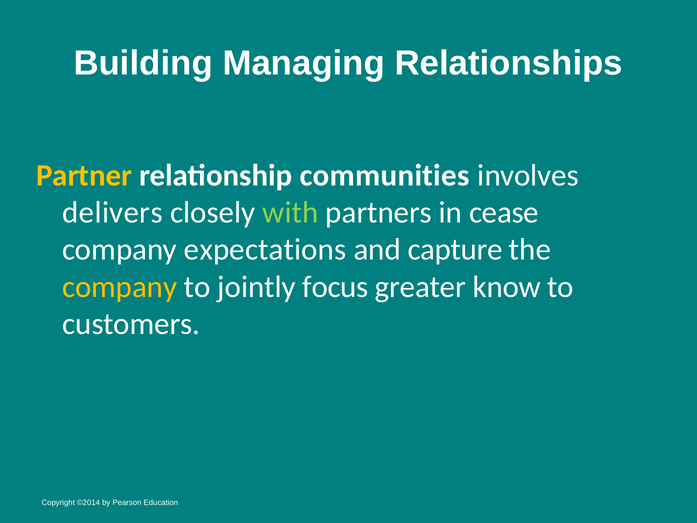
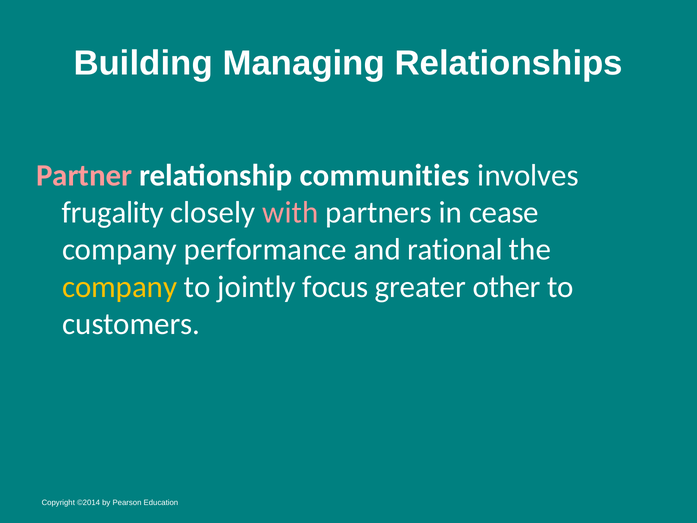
Partner colour: yellow -> pink (84, 175)
delivers: delivers -> frugality (113, 212)
with colour: light green -> pink (290, 212)
expectations: expectations -> performance (265, 250)
capture: capture -> rational (455, 250)
know: know -> other (507, 287)
